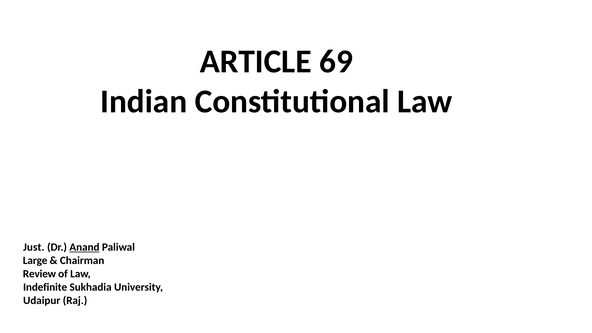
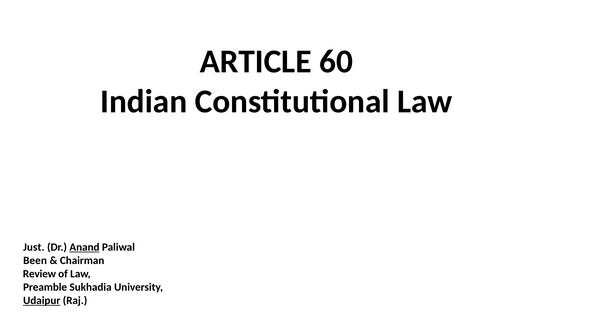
69: 69 -> 60 (336, 61)
Large: Large -> Been (35, 261)
Indefinite: Indefinite -> Preamble (45, 287)
Udaipur underline: none -> present (42, 301)
